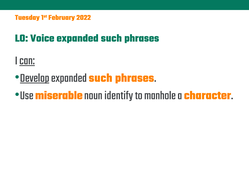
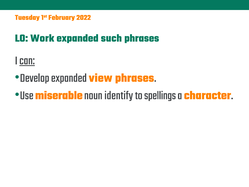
Voice: Voice -> Work (42, 38)
Develop underline: present -> none (35, 78)
such: such -> view (101, 78)
manhole: manhole -> spellings (160, 95)
